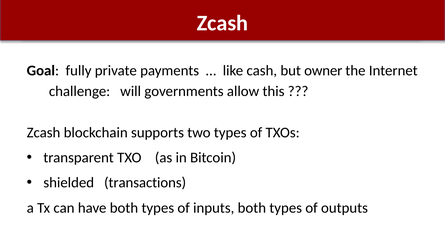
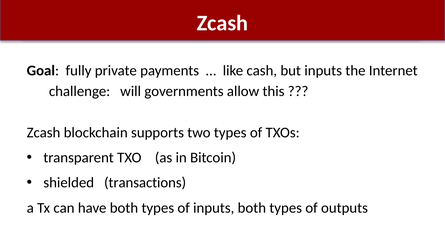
but owner: owner -> inputs (323, 71)
